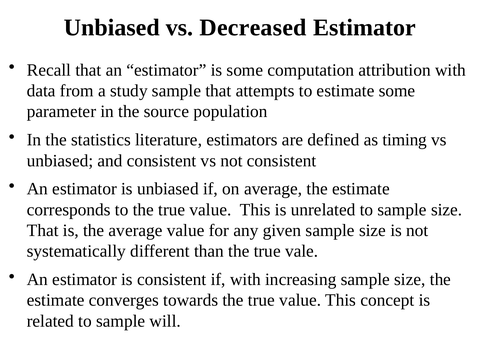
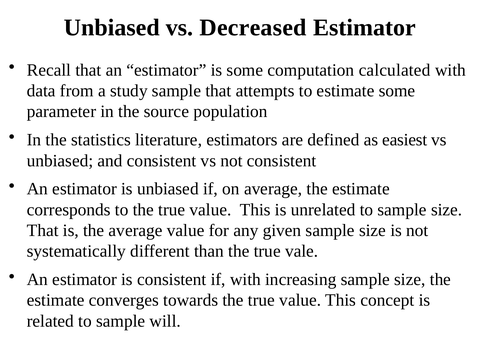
attribution: attribution -> calculated (395, 70)
timing: timing -> easiest (405, 140)
